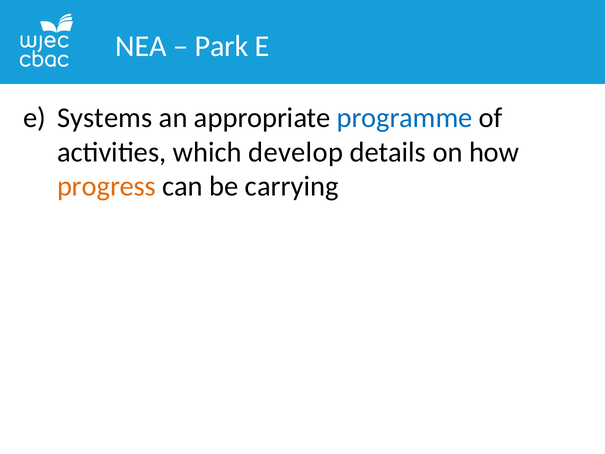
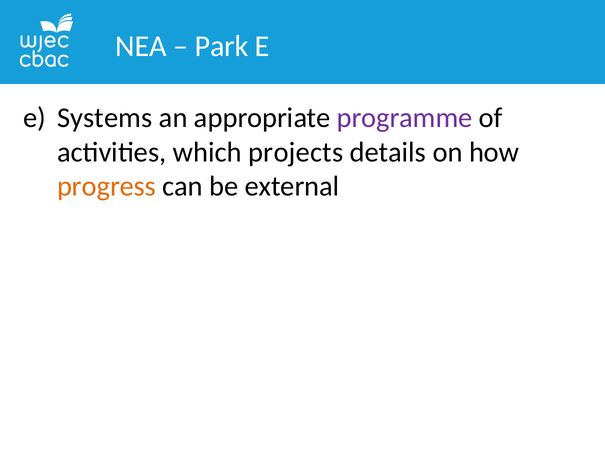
programme colour: blue -> purple (405, 118)
develop: develop -> projects (296, 152)
carrying: carrying -> external (292, 186)
